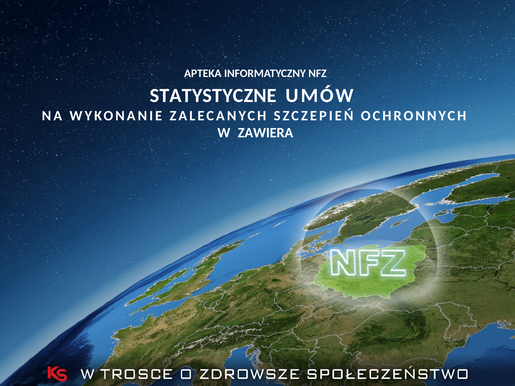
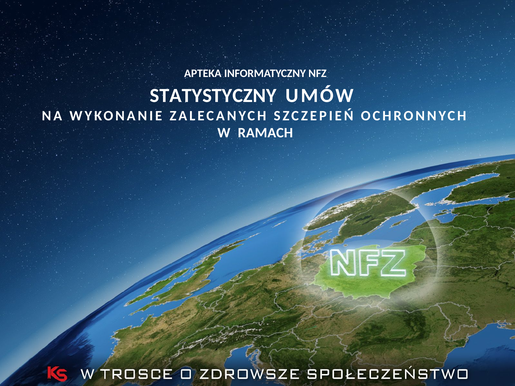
STATYSTYCZNE: STATYSTYCZNE -> STATYSTYCZNY (213, 95)
ZAWIERA: ZAWIERA -> RAMACH (265, 133)
